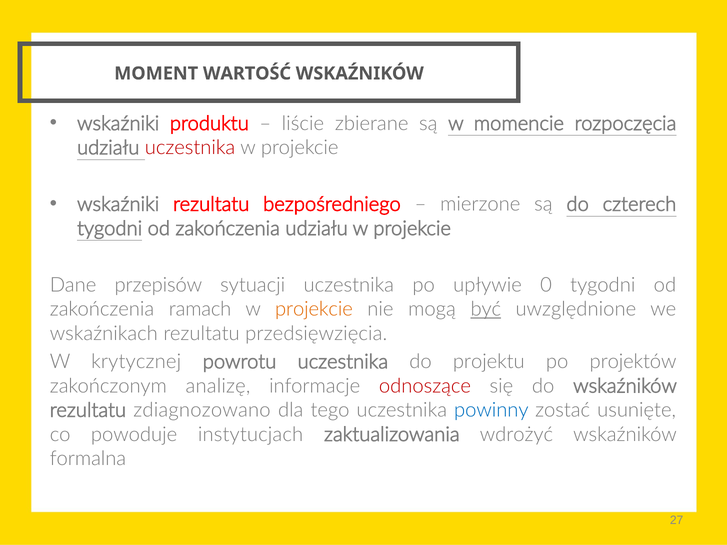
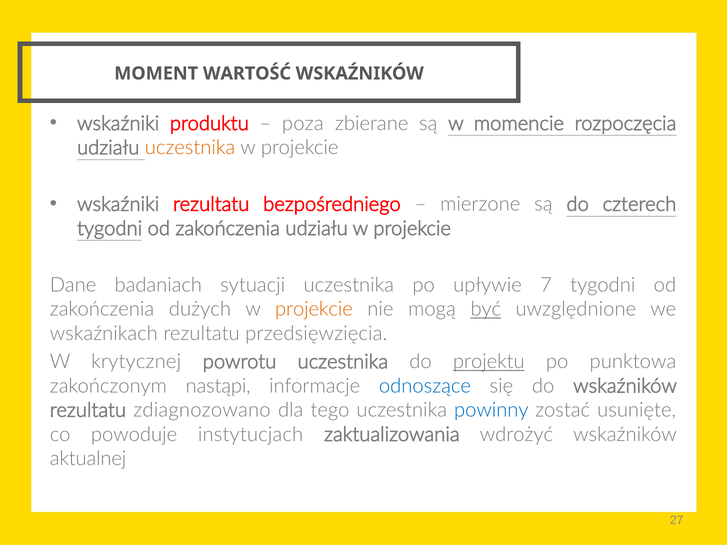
liście: liście -> poza (303, 123)
uczestnika colour: red -> orange (190, 148)
przepisów: przepisów -> badaniach (158, 285)
0: 0 -> 7 (546, 285)
ramach: ramach -> dużych (200, 309)
projektu underline: none -> present (489, 362)
projektów: projektów -> punktowa (633, 362)
analizę: analizę -> nastąpi (218, 386)
odnoszące colour: red -> blue (425, 386)
formalna: formalna -> aktualnej (88, 459)
